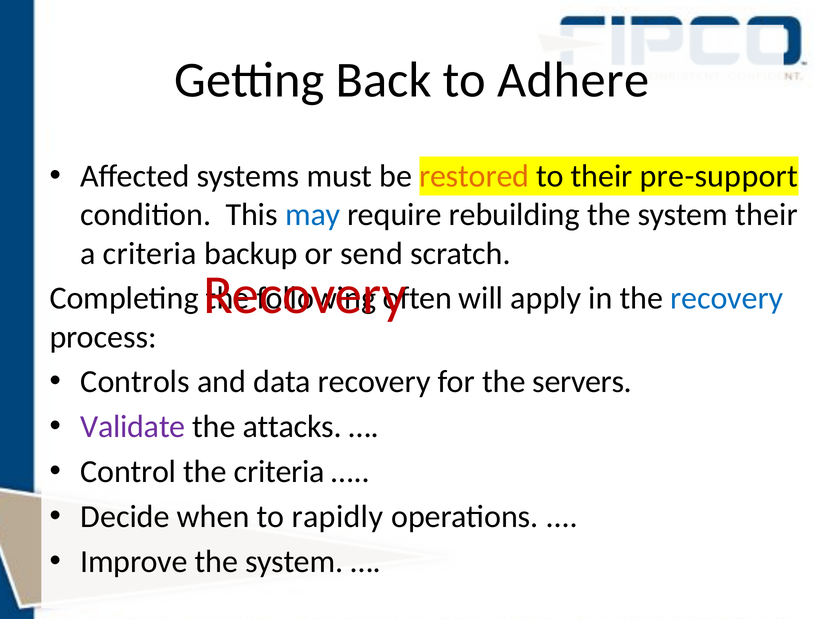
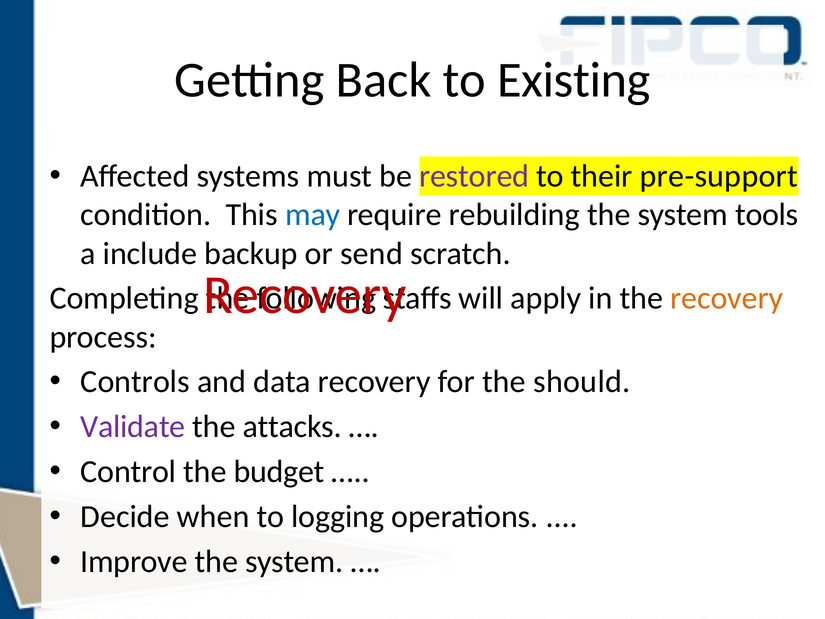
Adhere: Adhere -> Existing (574, 80)
restored colour: orange -> purple (474, 176)
system their: their -> tools (767, 215)
a criteria: criteria -> include (150, 253)
often: often -> staffs (417, 298)
recovery colour: blue -> orange (727, 298)
servers: servers -> should (582, 382)
the criteria: criteria -> budget (279, 472)
rapidly: rapidly -> logging (338, 517)
